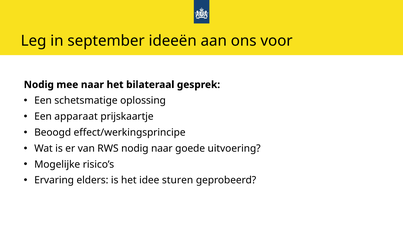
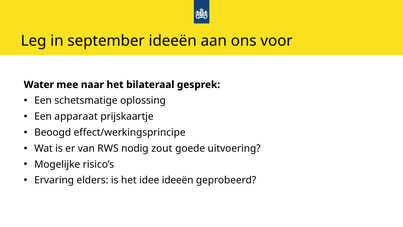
Nodig: Nodig -> Water (39, 85)
nodig naar: naar -> zout (162, 148)
idee sturen: sturen -> ideeën (178, 180)
